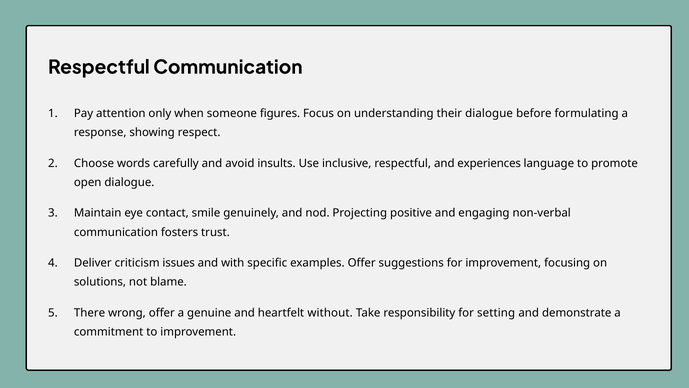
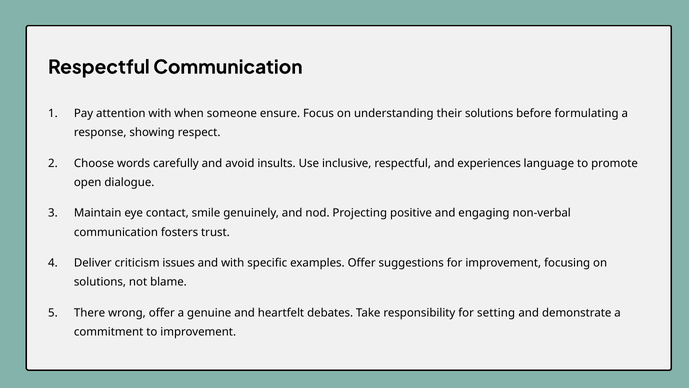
attention only: only -> with (160, 113)
figures: figures -> ensure (280, 113)
their dialogue: dialogue -> solutions (489, 113)
without: without -> debates (330, 312)
